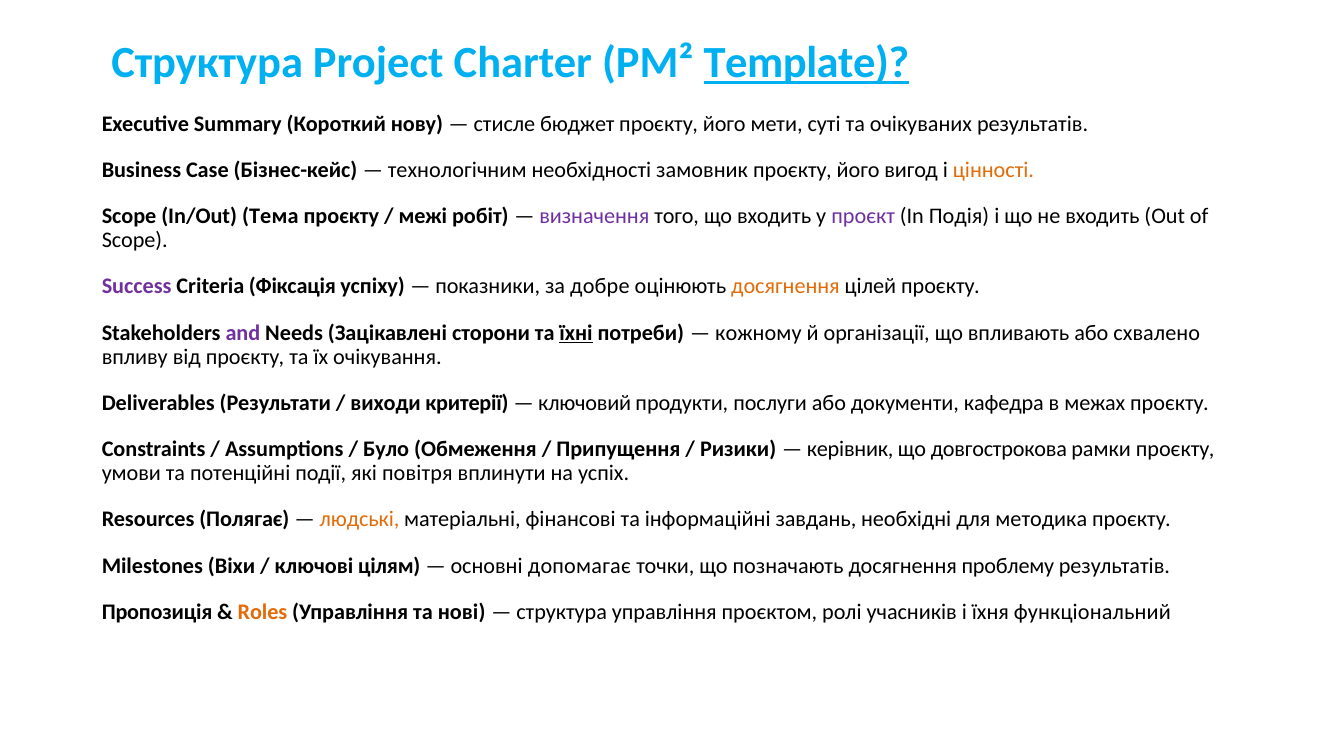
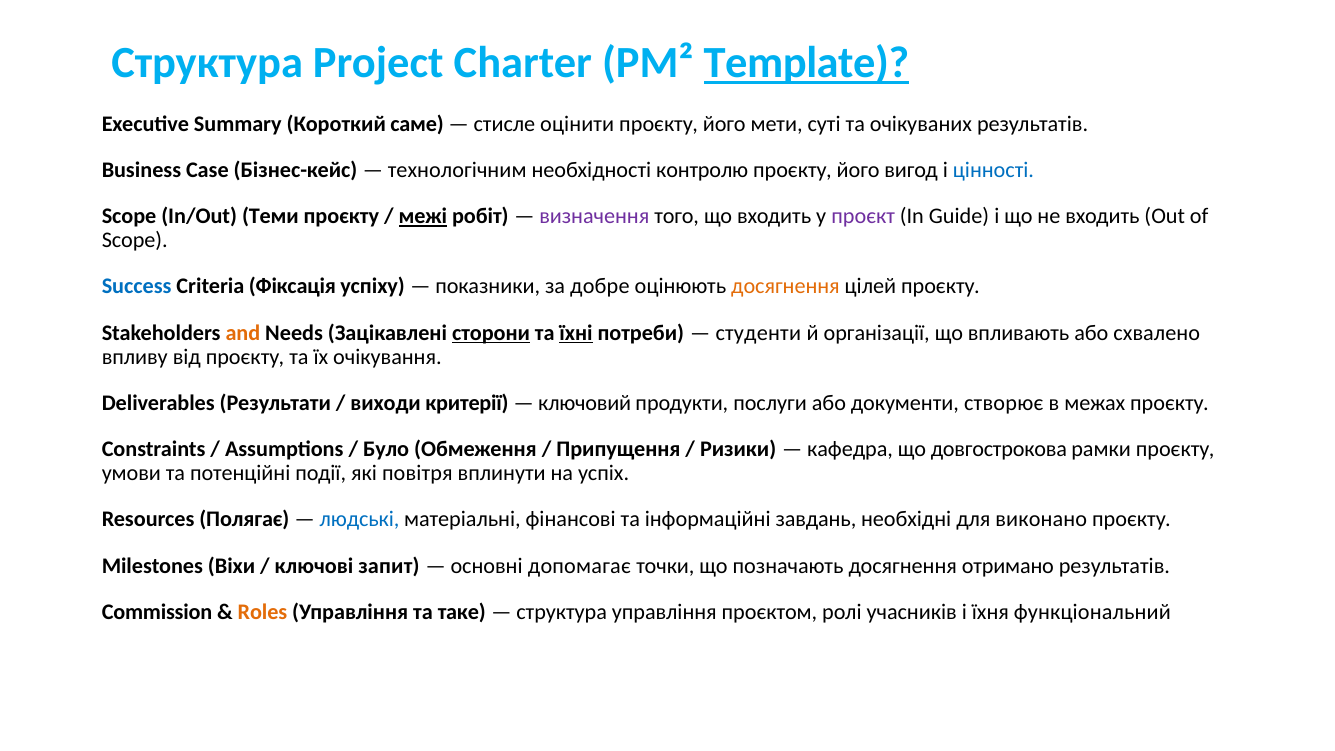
нову: нову -> саме (417, 124)
бюджет: бюджет -> оцінити (577, 124)
замовник: замовник -> контролю (702, 170)
цінності colour: orange -> blue (993, 170)
Тема: Тема -> Теми (270, 216)
межі underline: none -> present (423, 216)
Подія: Подія -> Guide (959, 216)
Success colour: purple -> blue (137, 287)
and colour: purple -> orange (243, 333)
сторони underline: none -> present (491, 333)
кожному: кожному -> студенти (758, 333)
кафедра: кафедра -> створює (1004, 403)
керівник: керівник -> кафедра (850, 449)
людські colour: orange -> blue (360, 520)
методика: методика -> виконано (1041, 520)
цілям: цілям -> запит (389, 566)
проблему: проблему -> отримано (1008, 566)
Пропозиція: Пропозиція -> Commission (157, 612)
нові: нові -> таке (462, 612)
